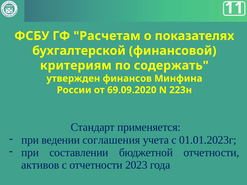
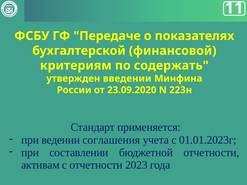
Расчетам: Расчетам -> Передаче (107, 36)
финансов: финансов -> введении (127, 79)
69.09.2020: 69.09.2020 -> 23.09.2020 (132, 90)
активов: активов -> активам (40, 165)
